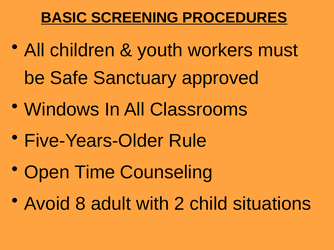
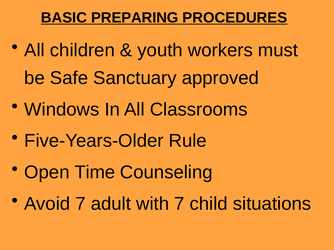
SCREENING: SCREENING -> PREPARING (135, 18)
Avoid 8: 8 -> 7 (81, 204)
with 2: 2 -> 7 (179, 204)
